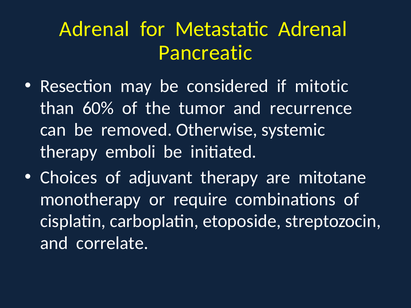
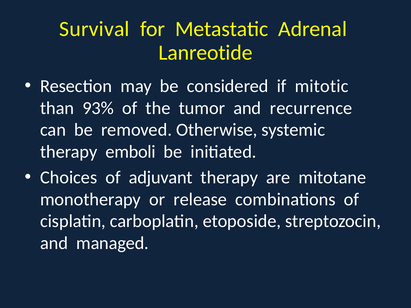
Adrenal: Adrenal -> Survival (94, 29)
Pancreatic: Pancreatic -> Lanreotide (206, 53)
60%: 60% -> 93% (98, 108)
require: require -> release (200, 200)
correlate: correlate -> managed (113, 243)
